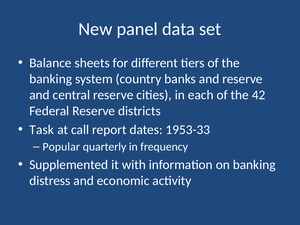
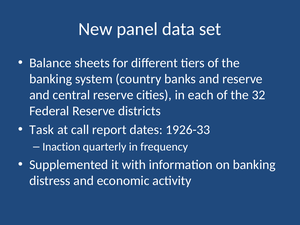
42: 42 -> 32 (259, 95)
1953-33: 1953-33 -> 1926-33 (188, 130)
Popular: Popular -> Inaction (61, 147)
